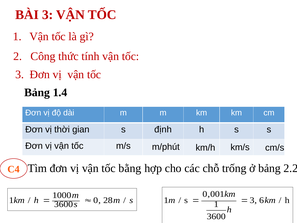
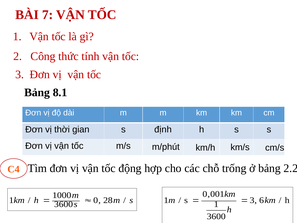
BÀI 3: 3 -> 7 (48, 15)
1.4: 1.4 -> 8.1 (60, 92)
bằng: bằng -> động (130, 168)
